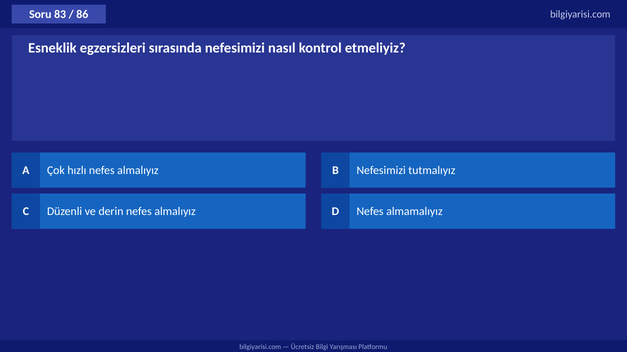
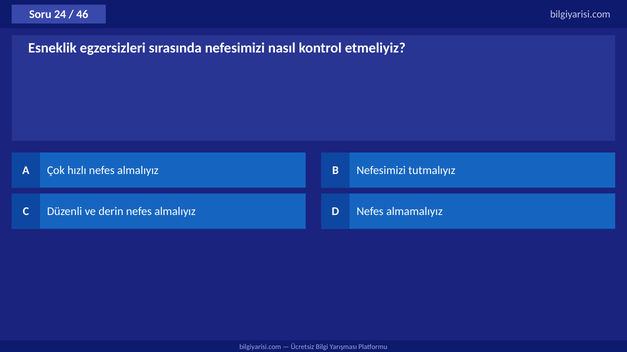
83: 83 -> 24 (60, 14)
86: 86 -> 46 (82, 14)
